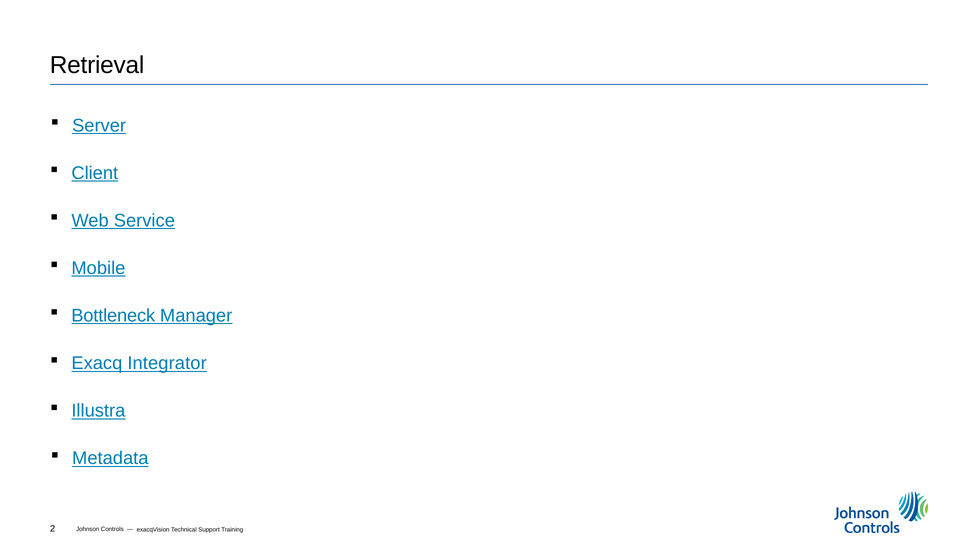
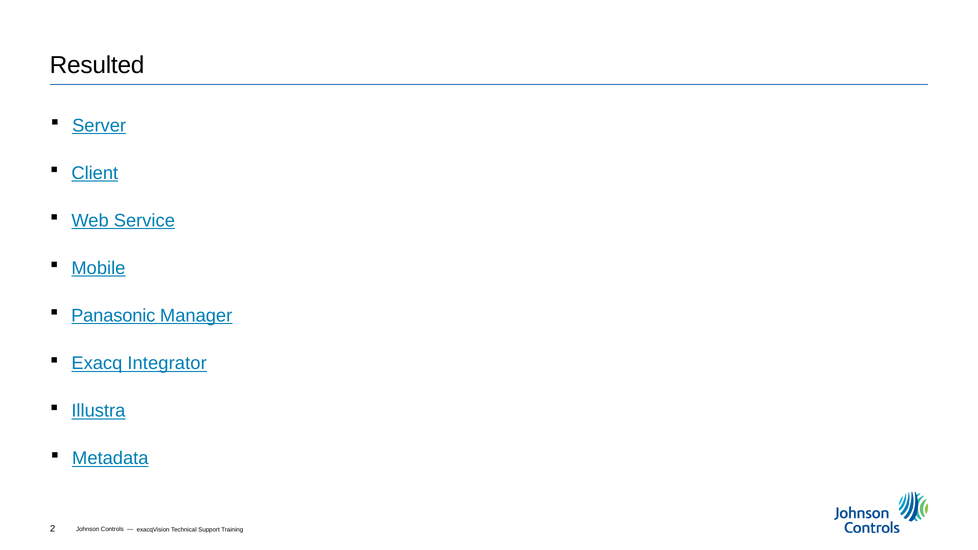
Retrieval: Retrieval -> Resulted (97, 65)
Bottleneck: Bottleneck -> Panasonic (113, 316)
